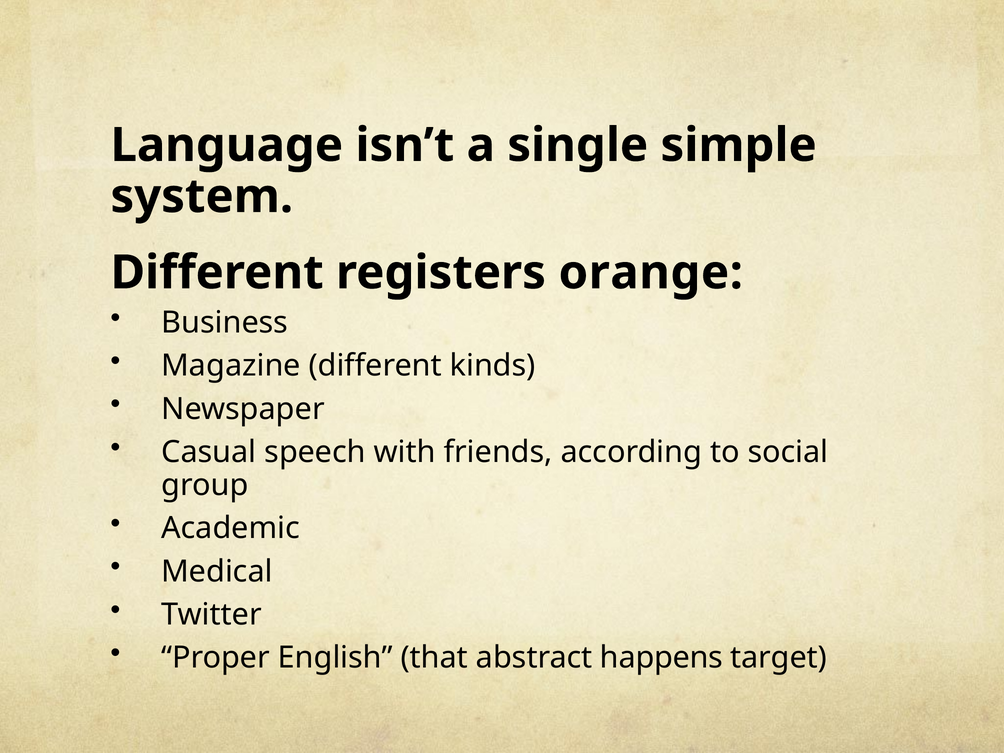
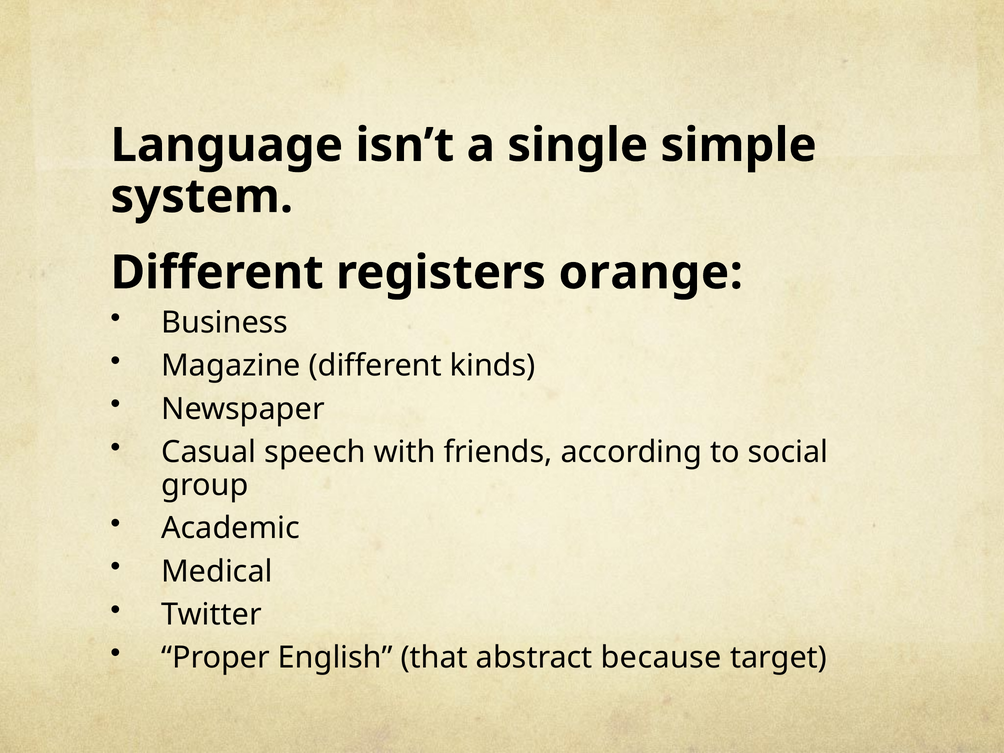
happens: happens -> because (661, 658)
